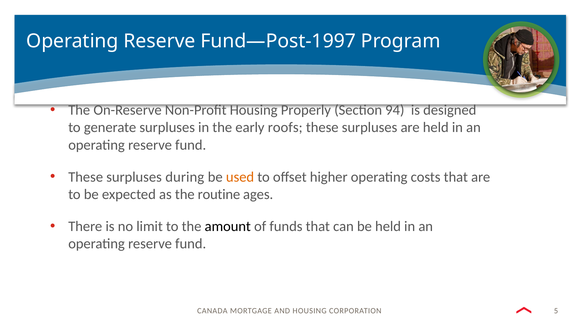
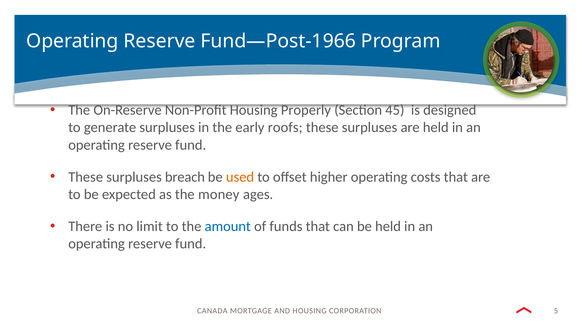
Fund—Post-1997: Fund—Post-1997 -> Fund—Post-1966 (278, 41)
94: 94 -> 45 (395, 110)
during: during -> breach (185, 177)
routine: routine -> money (219, 194)
amount colour: black -> blue (228, 226)
